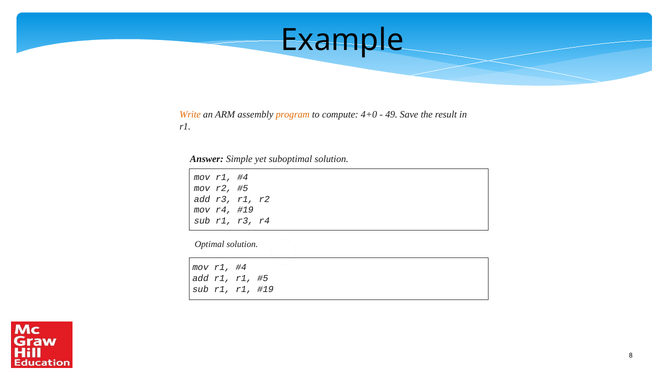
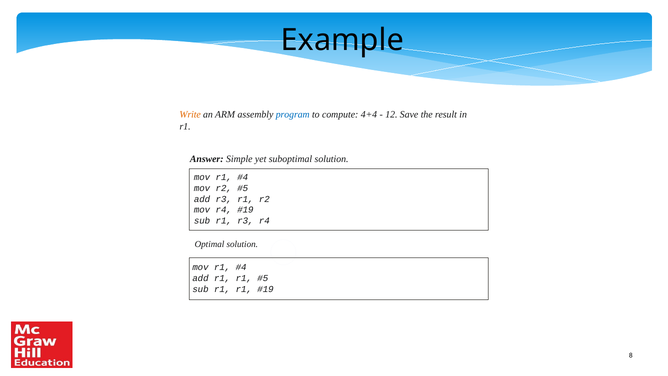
program colour: orange -> blue (293, 115)
4+0: 4+0 -> 4+4 (369, 115)
49: 49 -> 12 (391, 115)
